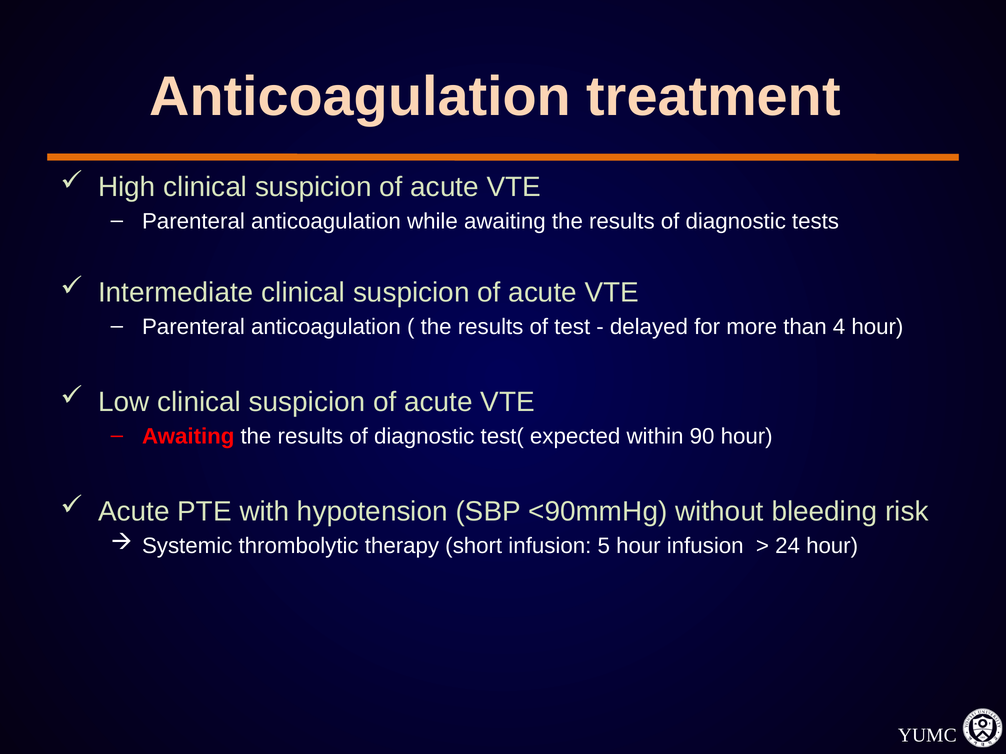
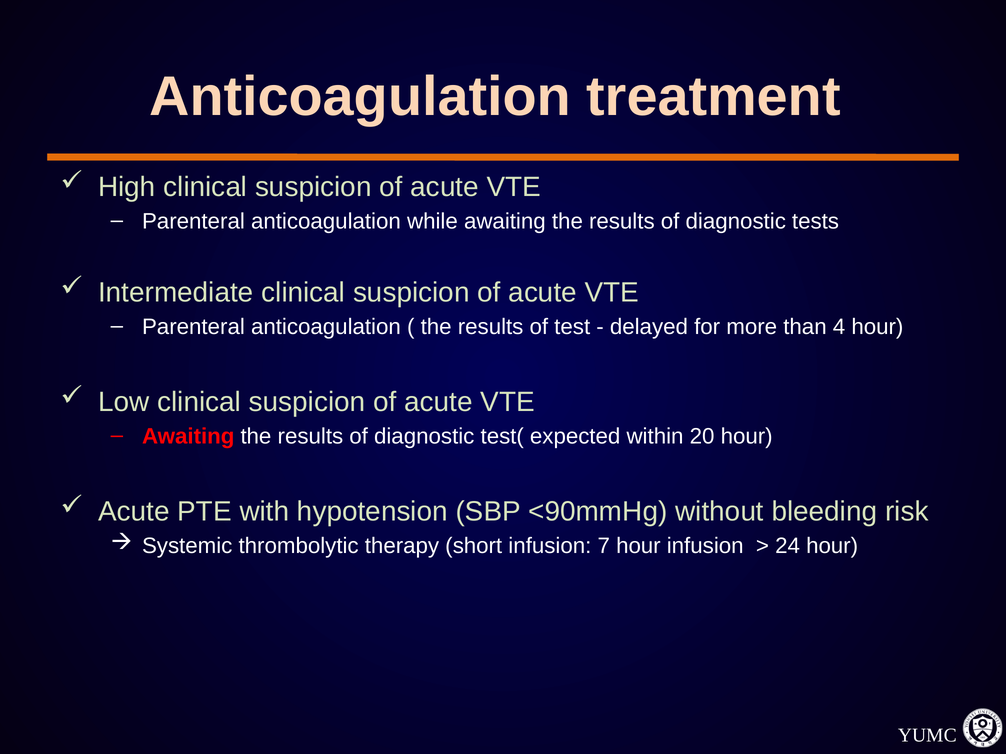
90: 90 -> 20 (702, 437)
5: 5 -> 7 (604, 546)
